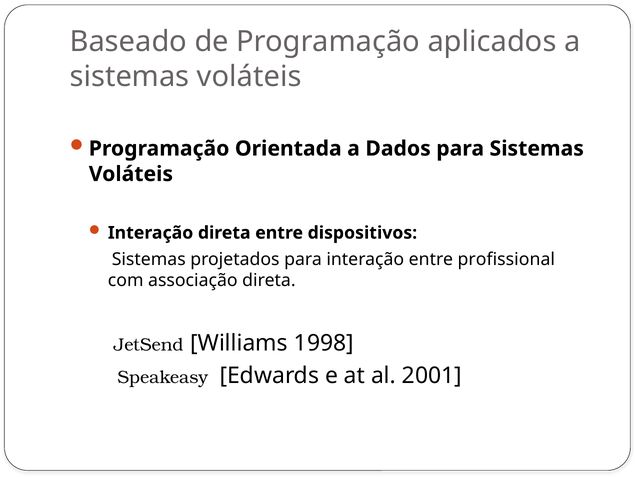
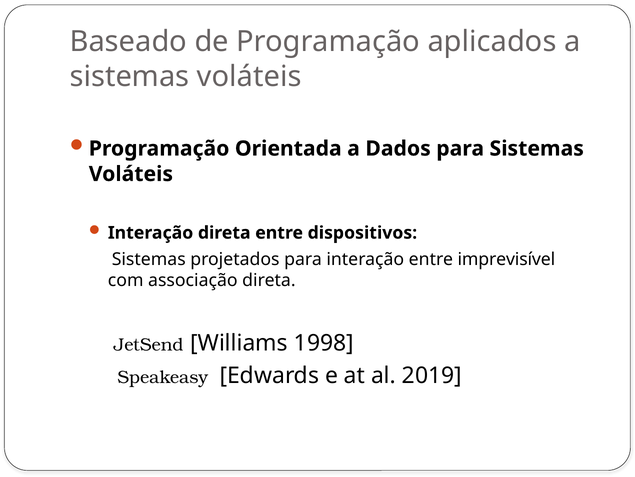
profissional: profissional -> imprevisível (506, 259)
2001: 2001 -> 2019 (432, 375)
